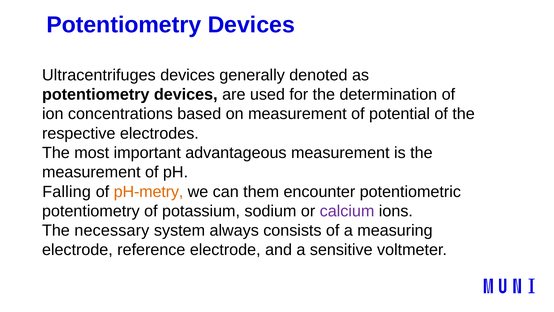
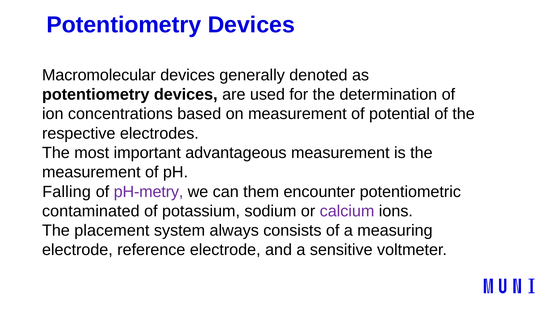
Ultracentrifuges: Ultracentrifuges -> Macromolecular (99, 75)
pH-metry colour: orange -> purple (149, 191)
potentiometry: potentiometry -> contaminated (91, 211)
necessary: necessary -> placement (112, 230)
